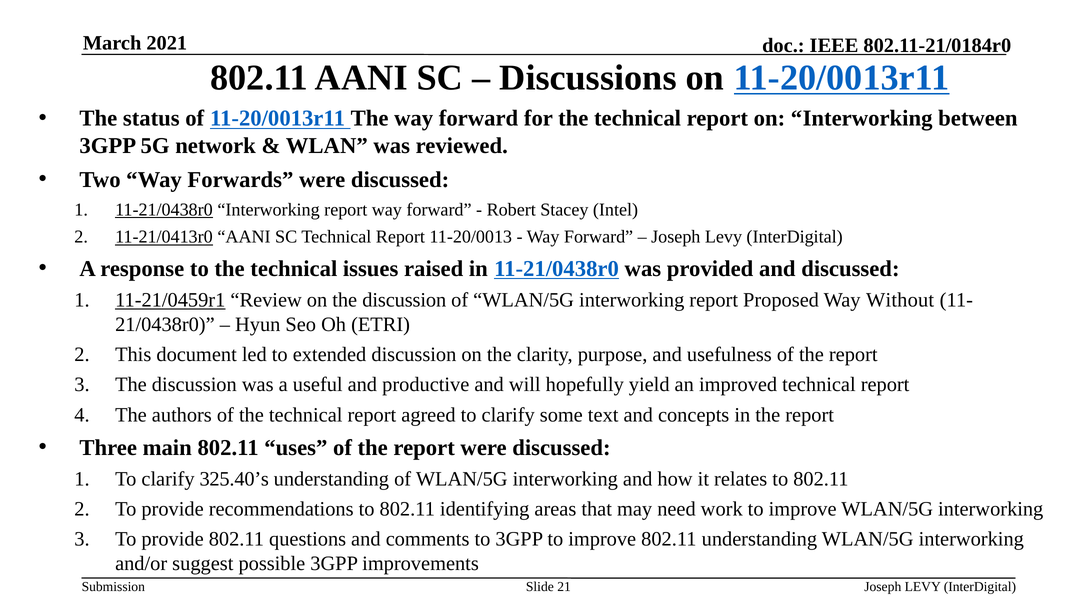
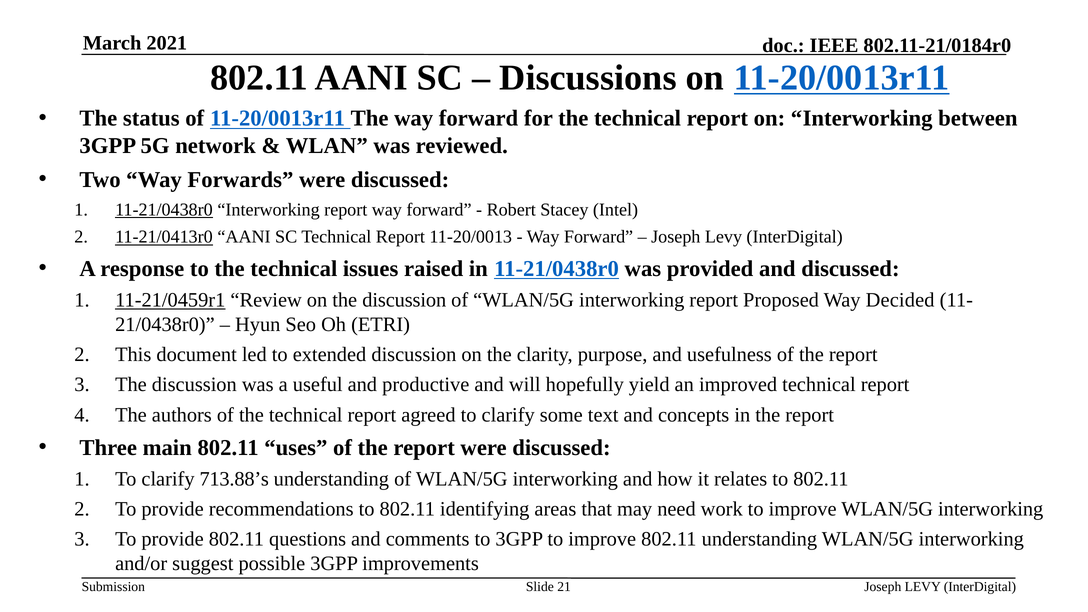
Without: Without -> Decided (900, 300)
325.40’s: 325.40’s -> 713.88’s (234, 479)
